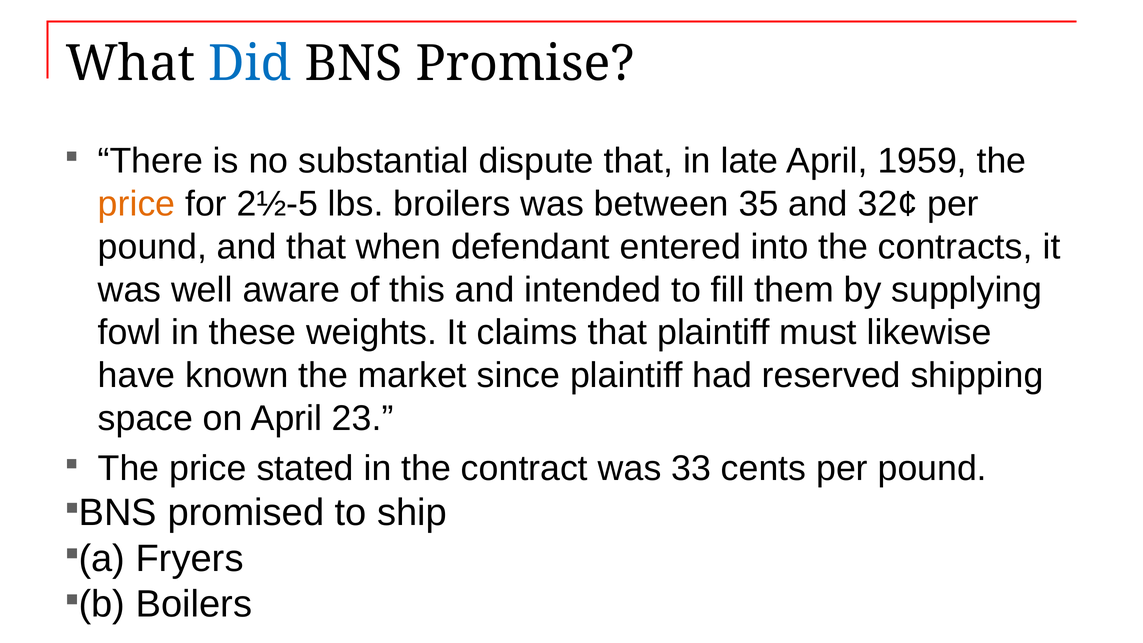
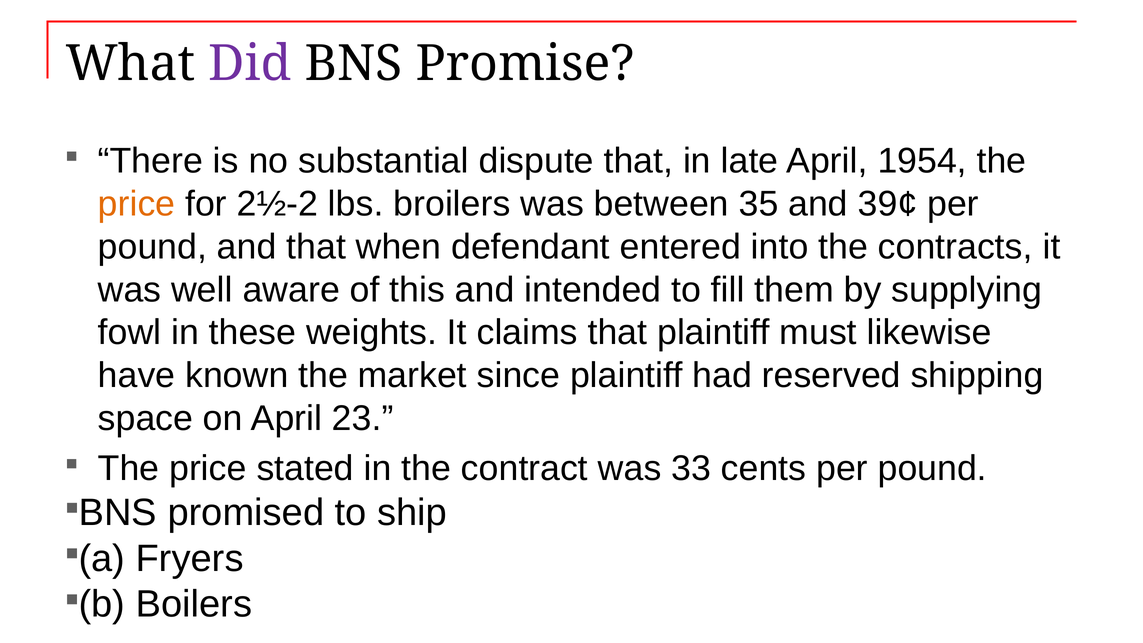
Did colour: blue -> purple (250, 64)
1959: 1959 -> 1954 (922, 161)
2½-5: 2½-5 -> 2½-2 (277, 204)
32¢: 32¢ -> 39¢ (888, 204)
